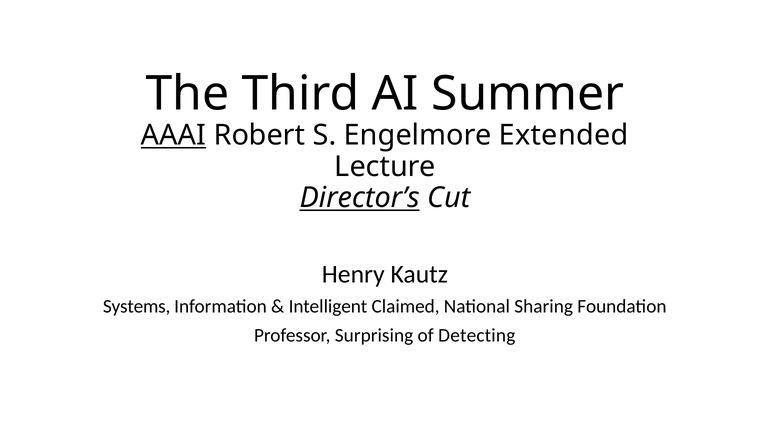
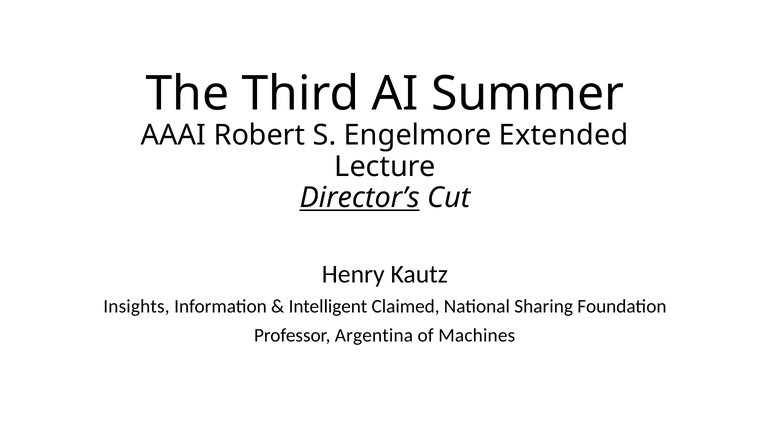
AAAI underline: present -> none (174, 135)
Systems: Systems -> Insights (136, 307)
Surprising: Surprising -> Argentina (374, 335)
Detecting: Detecting -> Machines (477, 335)
